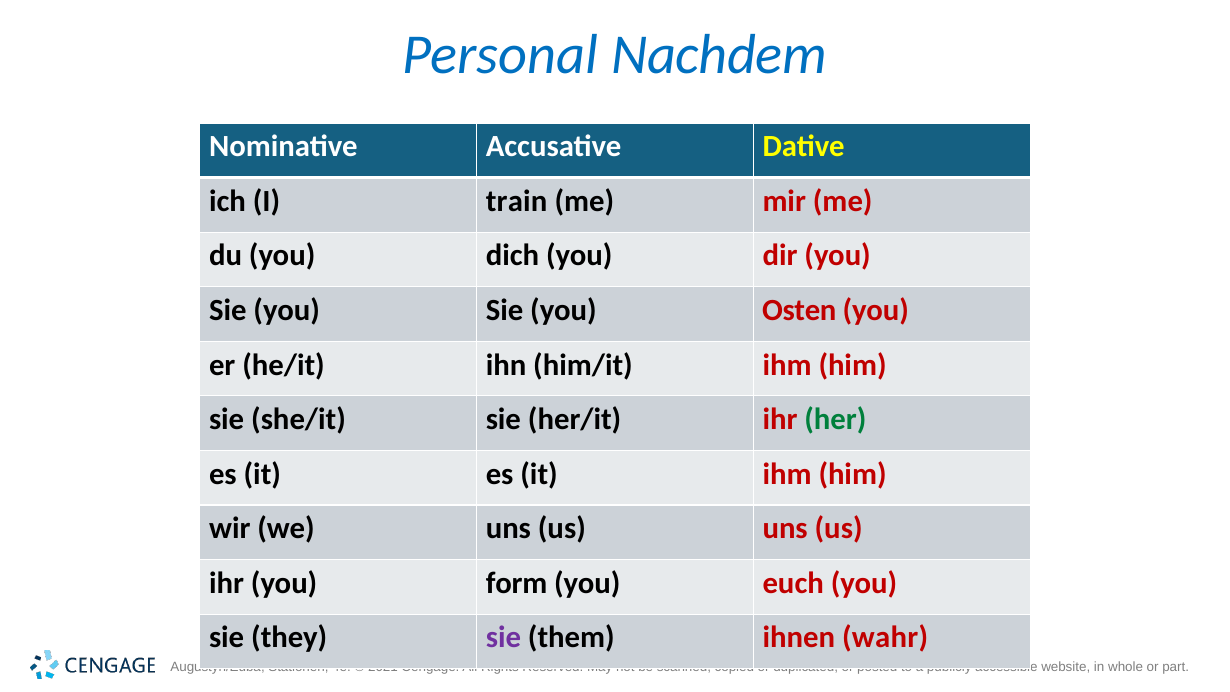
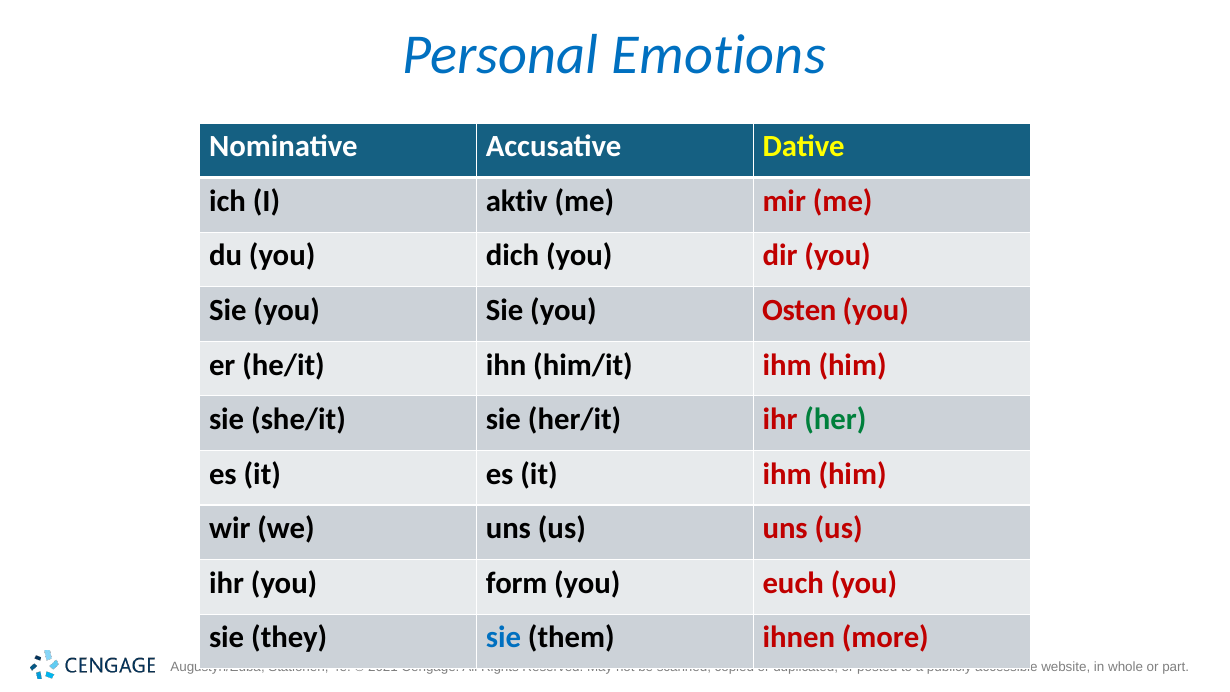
Nachdem: Nachdem -> Emotions (719, 55)
train: train -> aktiv (517, 201)
sie colour: purple -> blue (503, 638)
wahr: wahr -> more (885, 638)
